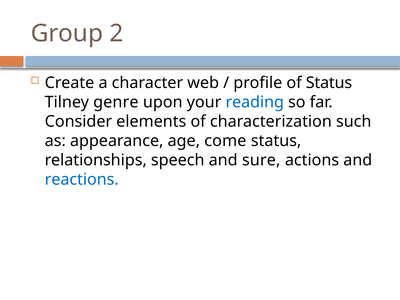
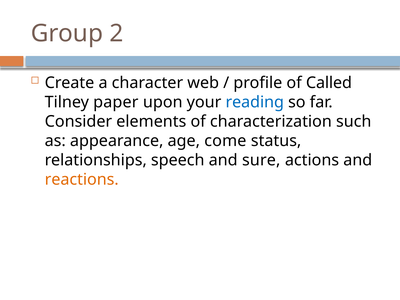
of Status: Status -> Called (329, 83)
genre: genre -> paper (116, 102)
reactions colour: blue -> orange (82, 179)
